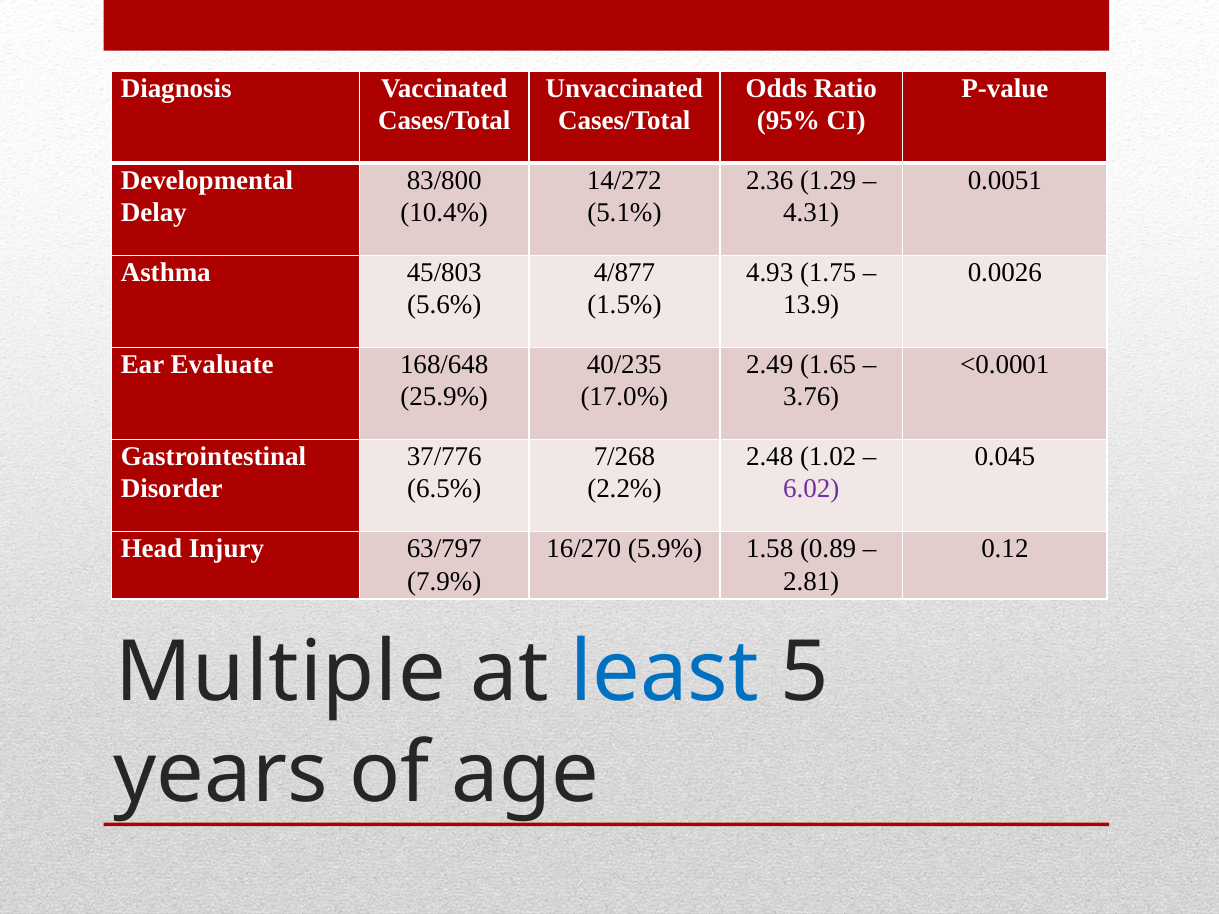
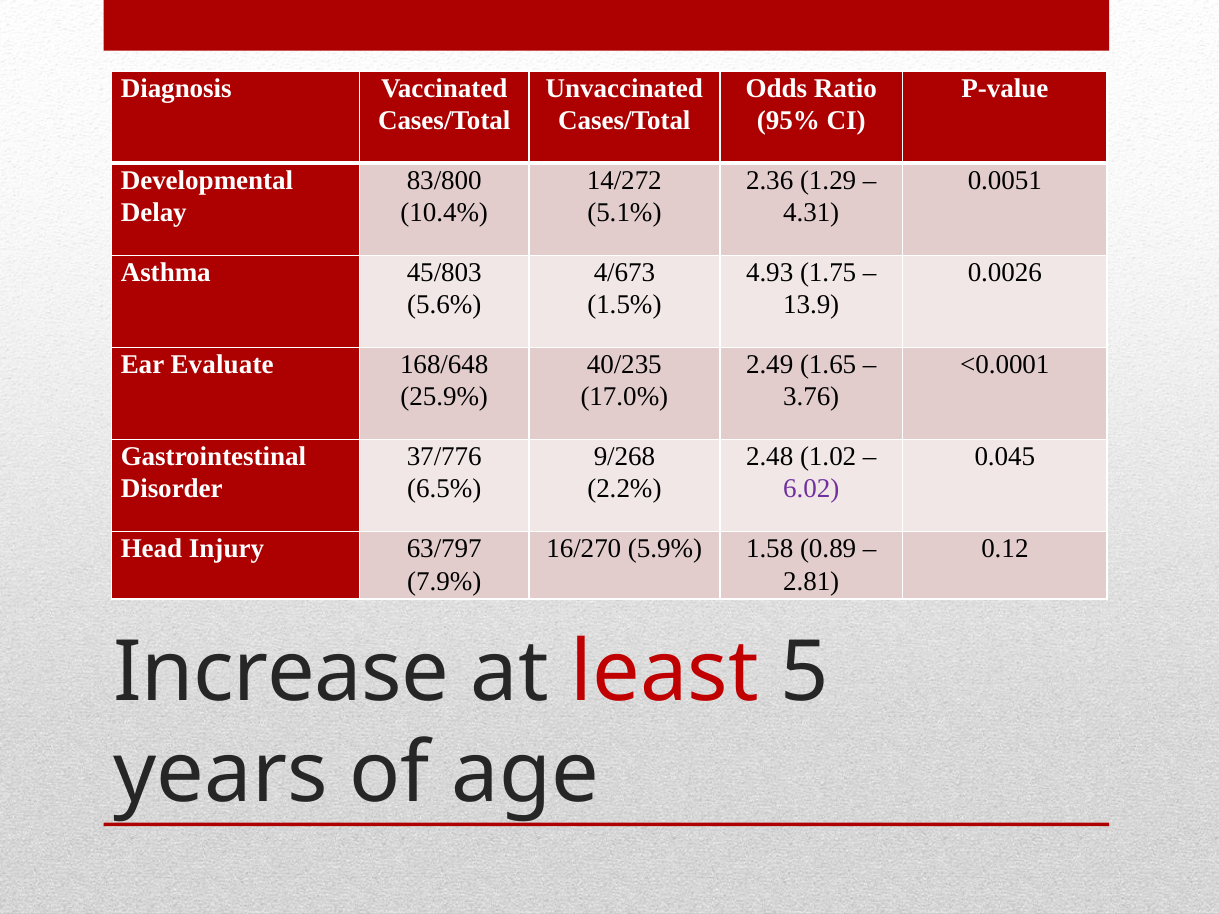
4/877: 4/877 -> 4/673 (624, 273)
7/268: 7/268 -> 9/268 (624, 457)
Multiple: Multiple -> Increase (282, 672)
least colour: blue -> red (665, 672)
